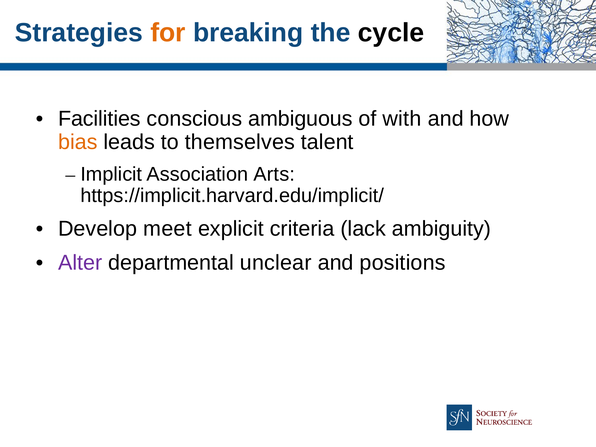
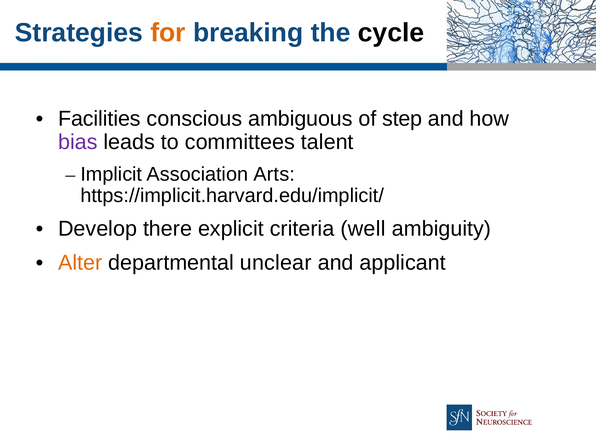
with: with -> step (402, 119)
bias colour: orange -> purple (78, 142)
themselves: themselves -> committees (240, 142)
meet: meet -> there (168, 229)
lack: lack -> well (363, 229)
Alter colour: purple -> orange (80, 263)
positions: positions -> applicant (403, 263)
